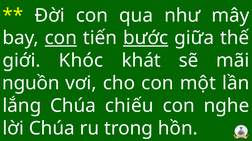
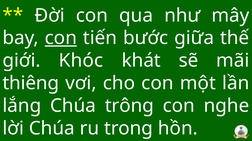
bước underline: present -> none (146, 38)
nguồn: nguồn -> thiêng (31, 84)
chiếu: chiếu -> trông (129, 106)
